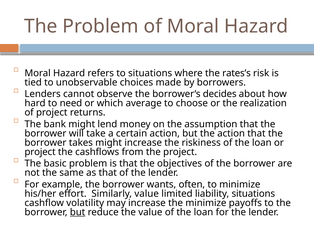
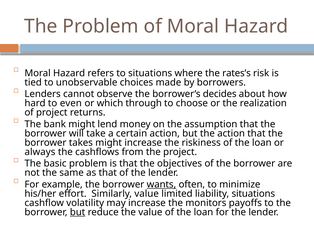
need: need -> even (71, 103)
average: average -> through (144, 103)
project: project -> always (40, 152)
wants underline: none -> present (161, 184)
the minimize: minimize -> monitors (206, 202)
